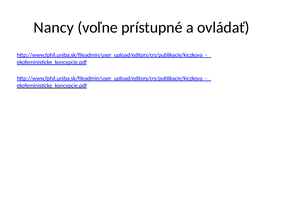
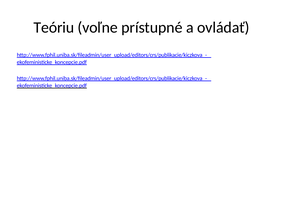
Nancy: Nancy -> Teóriu (54, 27)
